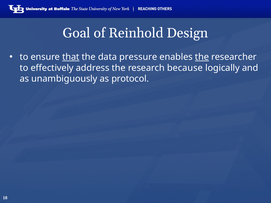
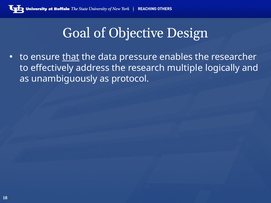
Reinhold: Reinhold -> Objective (136, 33)
the underline: present -> none (202, 57)
because: because -> multiple (185, 68)
